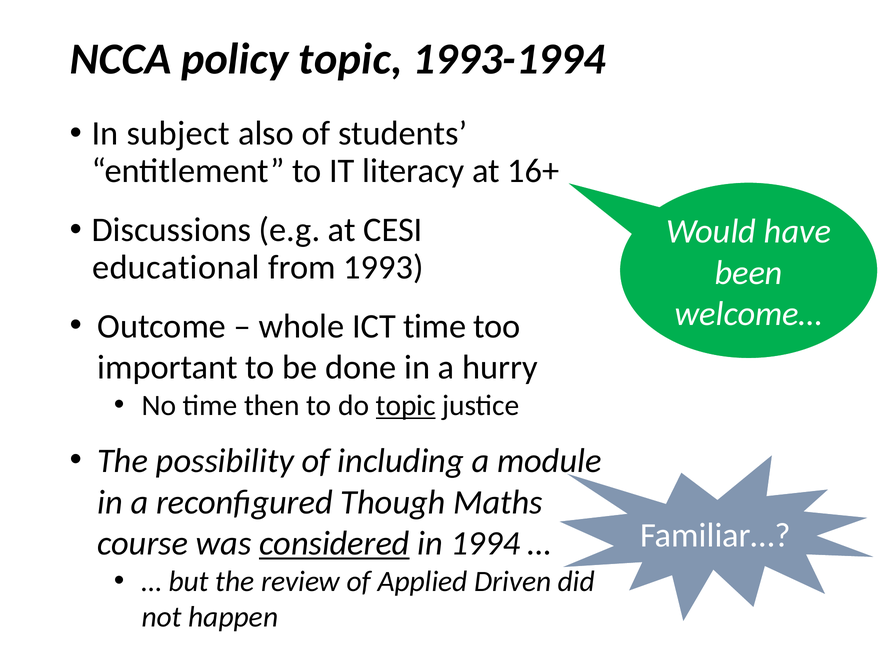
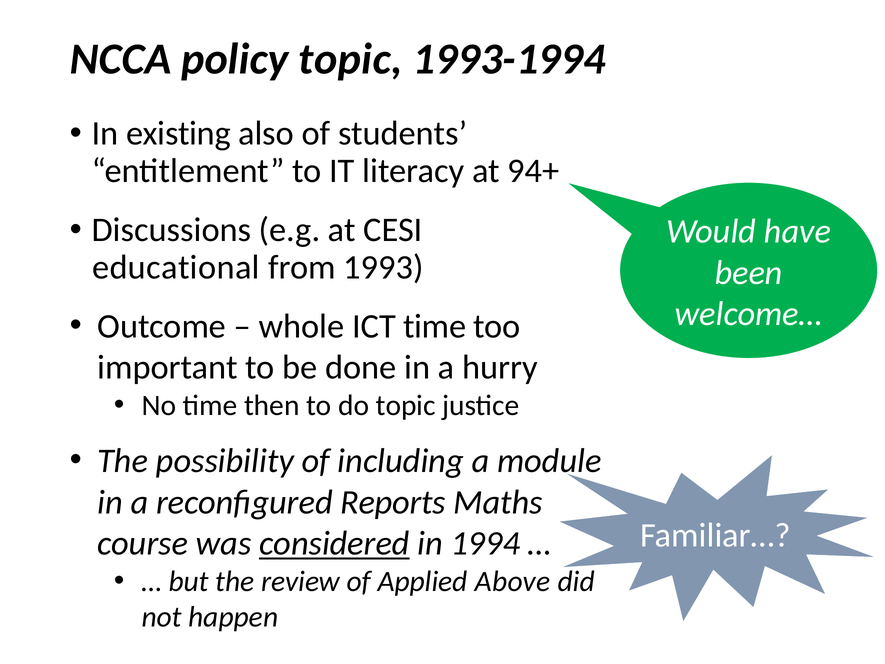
subject: subject -> existing (178, 133)
16+: 16+ -> 94+ (533, 171)
topic underline: present -> none (406, 405)
Though: Though -> Reports (393, 502)
Driven: Driven -> Above (513, 581)
